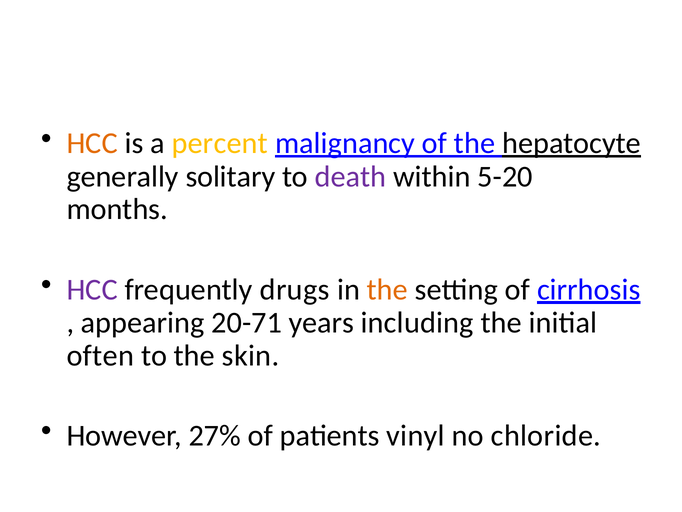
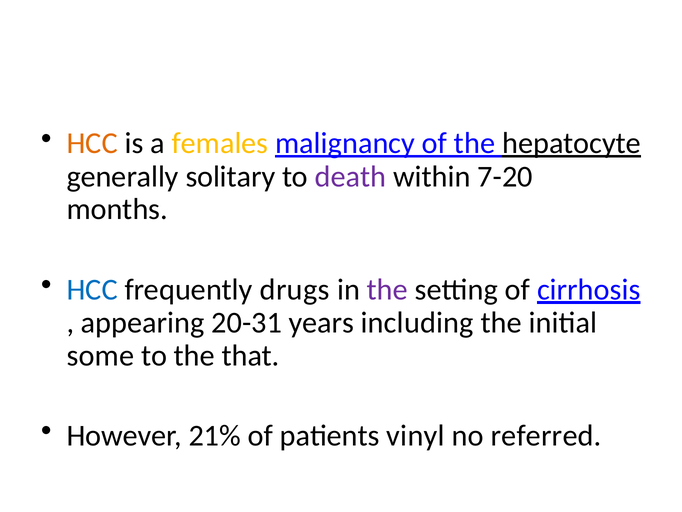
percent: percent -> females (220, 143)
5-20: 5-20 -> 7-20 (505, 176)
HCC colour: purple -> blue (92, 289)
the colour: orange -> purple (387, 289)
20-71: 20-71 -> 20-31 (247, 323)
often: often -> some (100, 355)
skin: skin -> that (251, 355)
27%: 27% -> 21% (215, 435)
chloride: chloride -> referred (546, 435)
